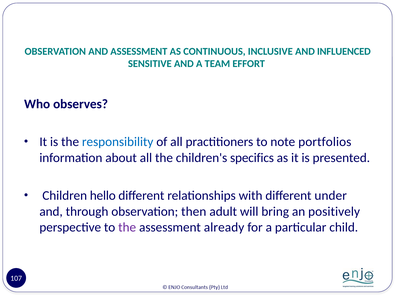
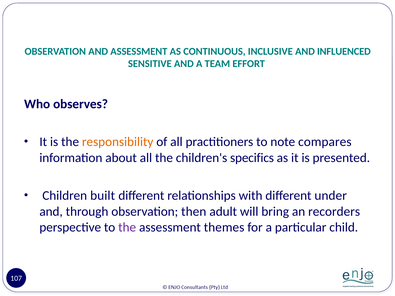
responsibility colour: blue -> orange (118, 142)
portfolios: portfolios -> compares (325, 142)
hello: hello -> built (103, 196)
positively: positively -> recorders (334, 212)
already: already -> themes (224, 227)
